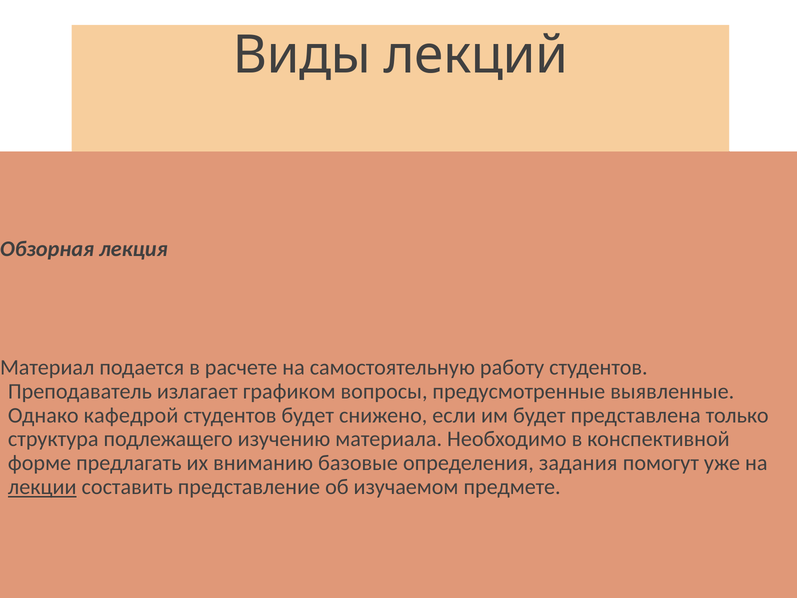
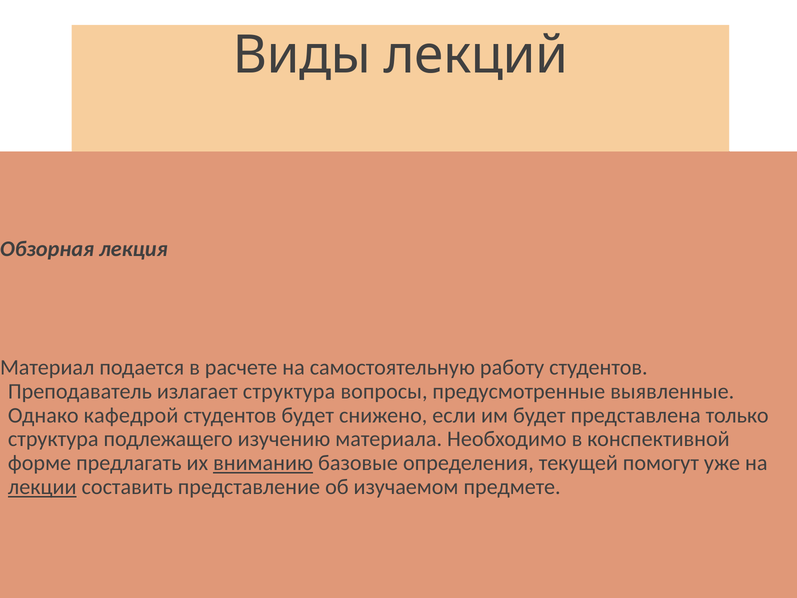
излагает графиком: графиком -> структура (289, 391)
вниманию underline: none -> present (263, 463)
задания: задания -> текущей (578, 463)
